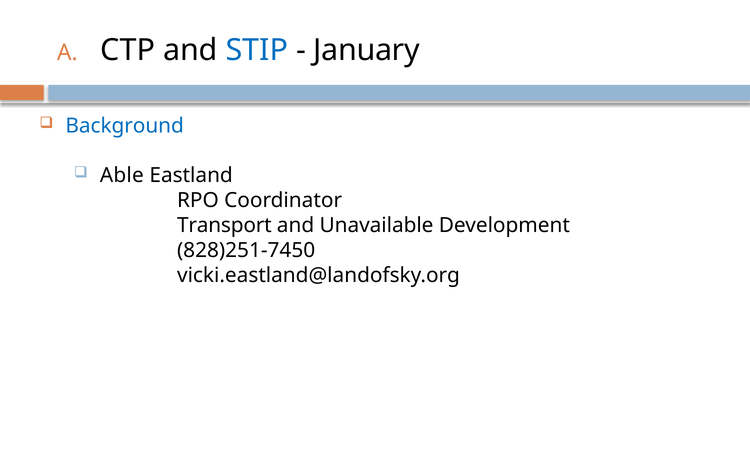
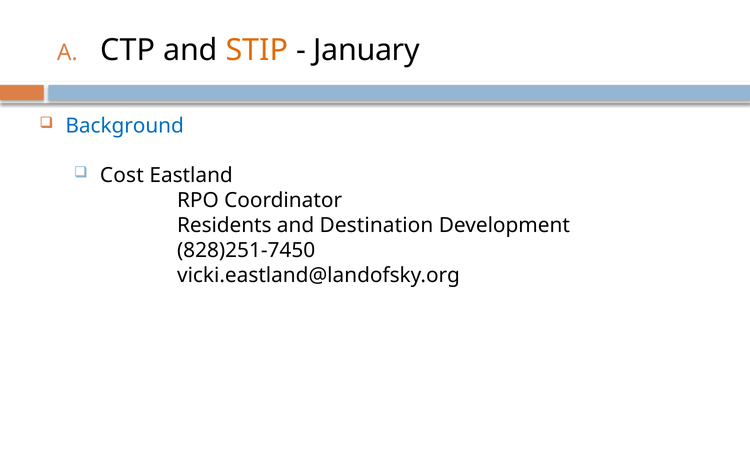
STIP colour: blue -> orange (257, 50)
Able: Able -> Cost (122, 176)
Transport: Transport -> Residents (224, 226)
Unavailable: Unavailable -> Destination (376, 226)
